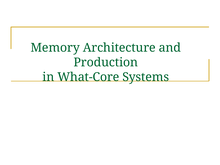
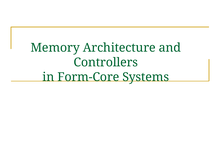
Production: Production -> Controllers (106, 62)
What-Core: What-Core -> Form-Core (88, 77)
